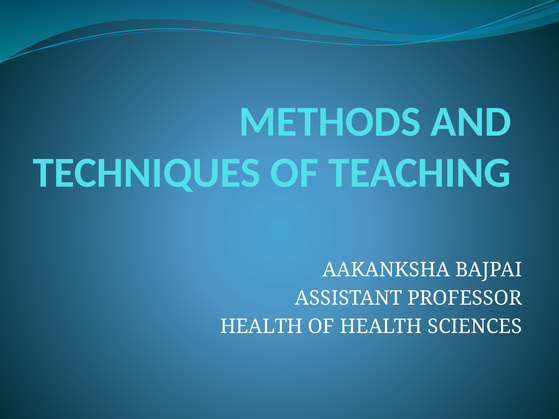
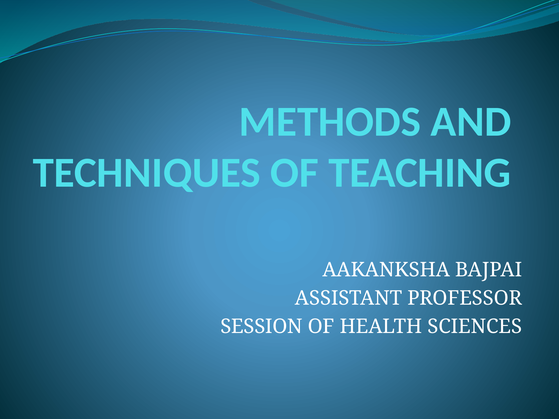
HEALTH: HEALTH -> SESSION (262, 327)
